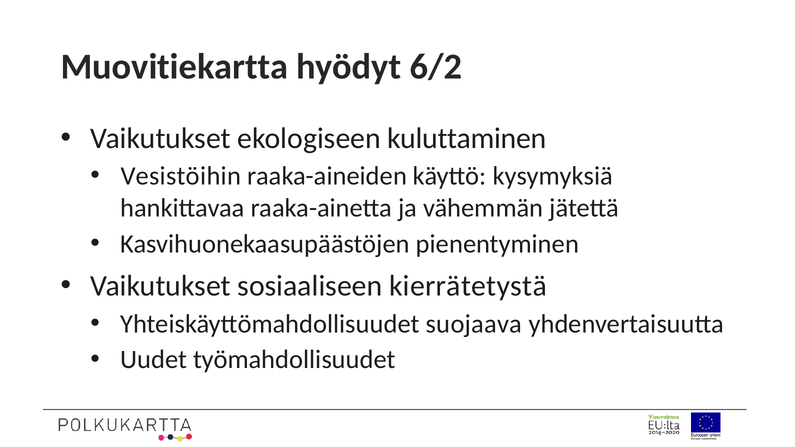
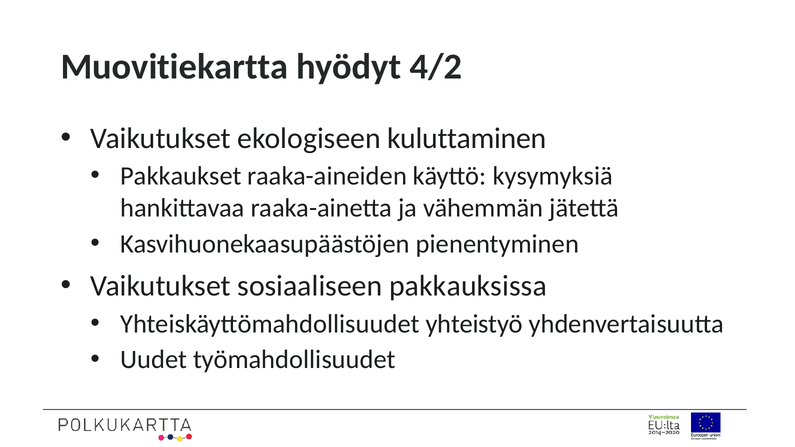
6/2: 6/2 -> 4/2 (436, 67)
Vesistöihin: Vesistöihin -> Pakkaukset (181, 176)
kierrätetystä: kierrätetystä -> pakkauksissa (468, 286)
suojaava: suojaava -> yhteistyö (474, 324)
